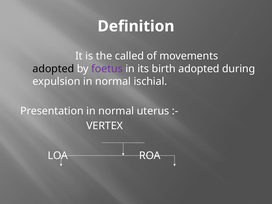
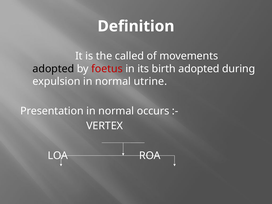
foetus colour: purple -> red (107, 69)
ischial: ischial -> utrine (150, 81)
uterus: uterus -> occurs (153, 111)
